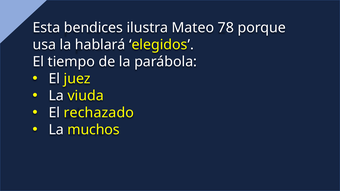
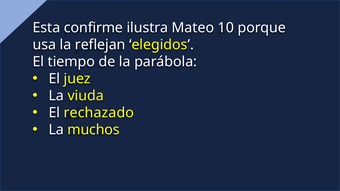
bendices: bendices -> confirme (93, 28)
78: 78 -> 10 (226, 28)
hablará: hablará -> reflejan (100, 45)
